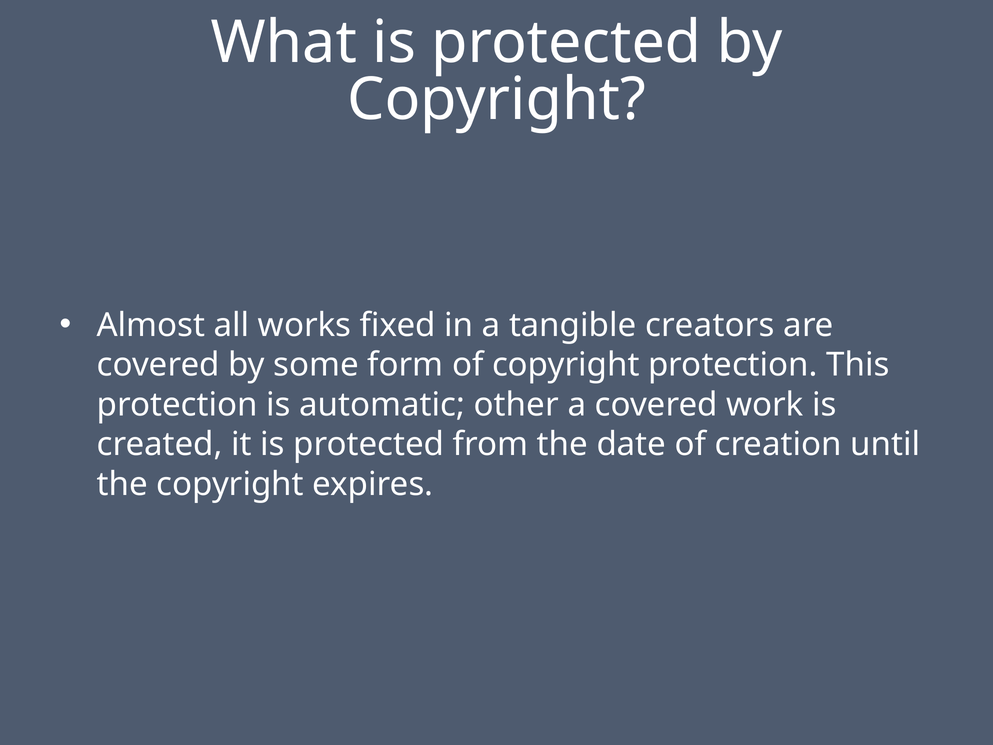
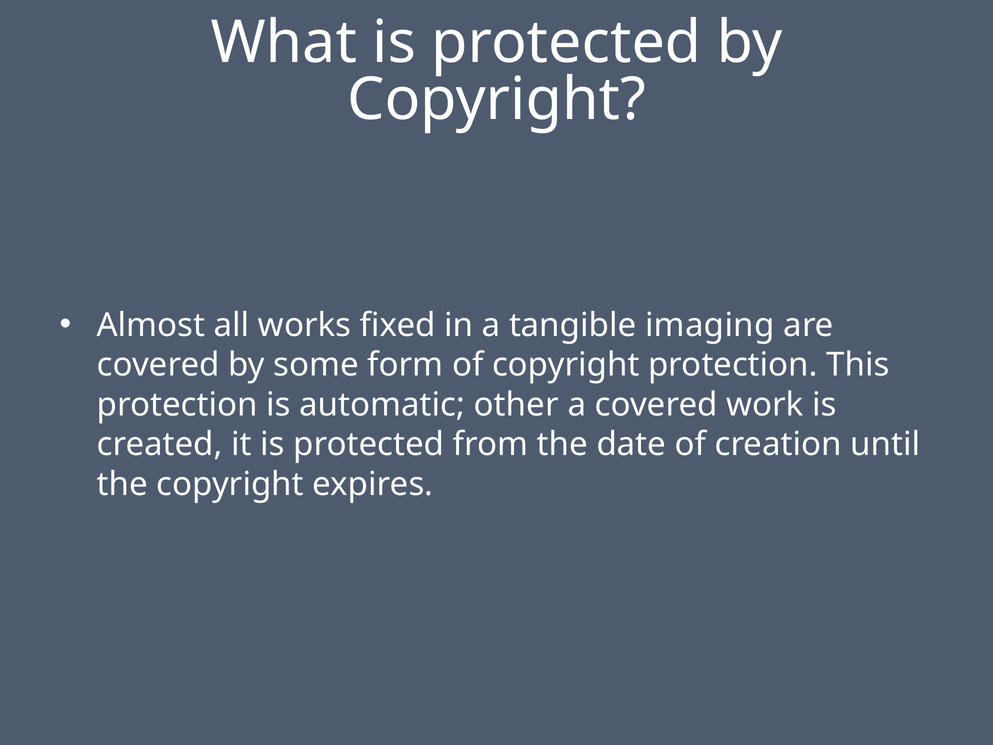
creators: creators -> imaging (710, 325)
